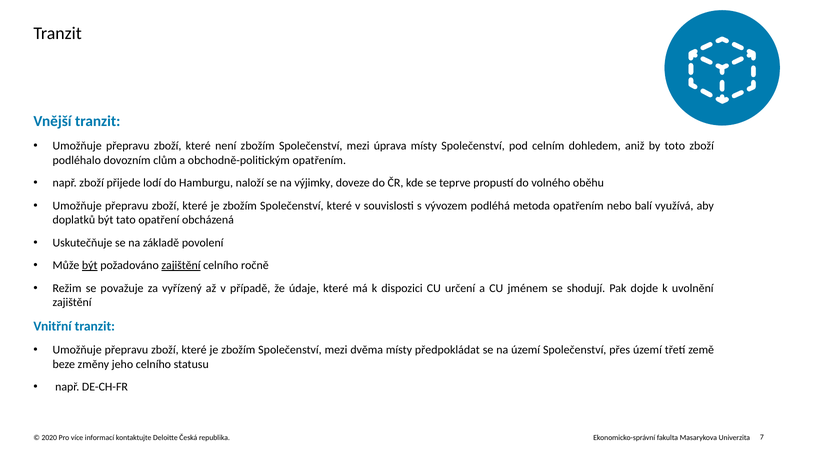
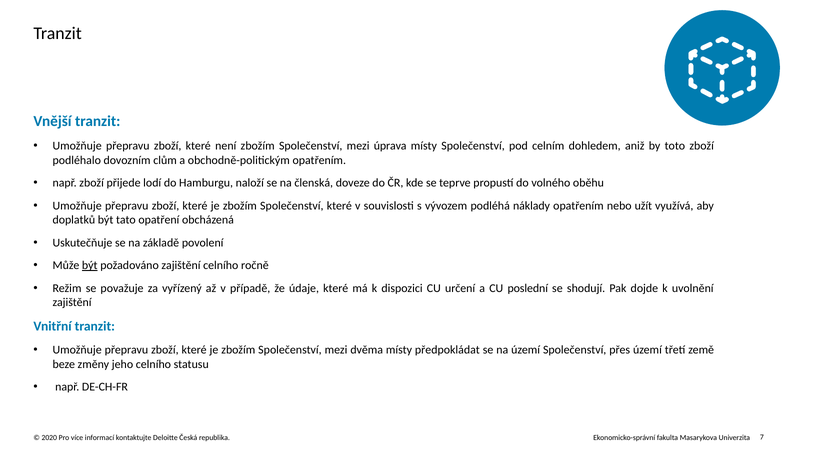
výjimky: výjimky -> členská (314, 183)
metoda: metoda -> náklady (531, 206)
balí: balí -> užít (643, 206)
zajištění underline: present -> none (181, 265)
jménem: jménem -> poslední (528, 288)
